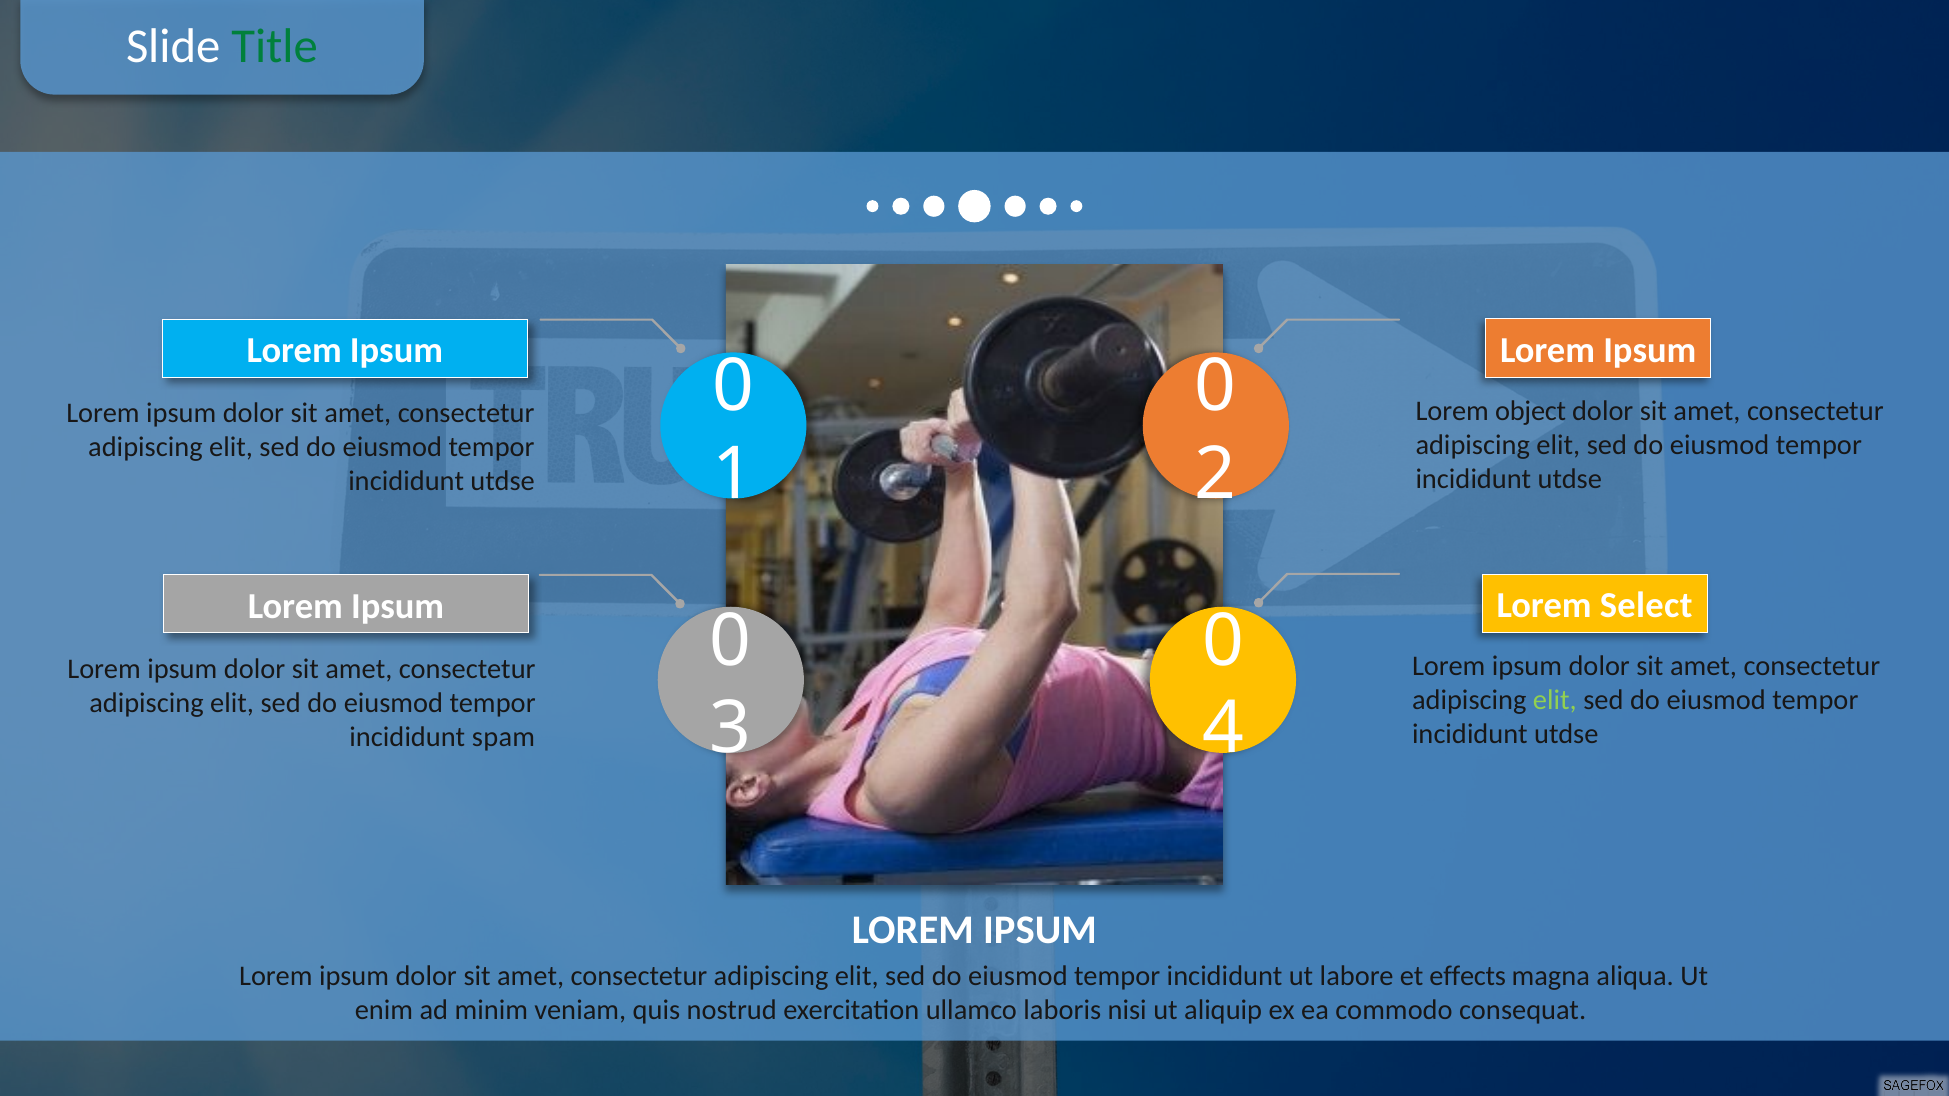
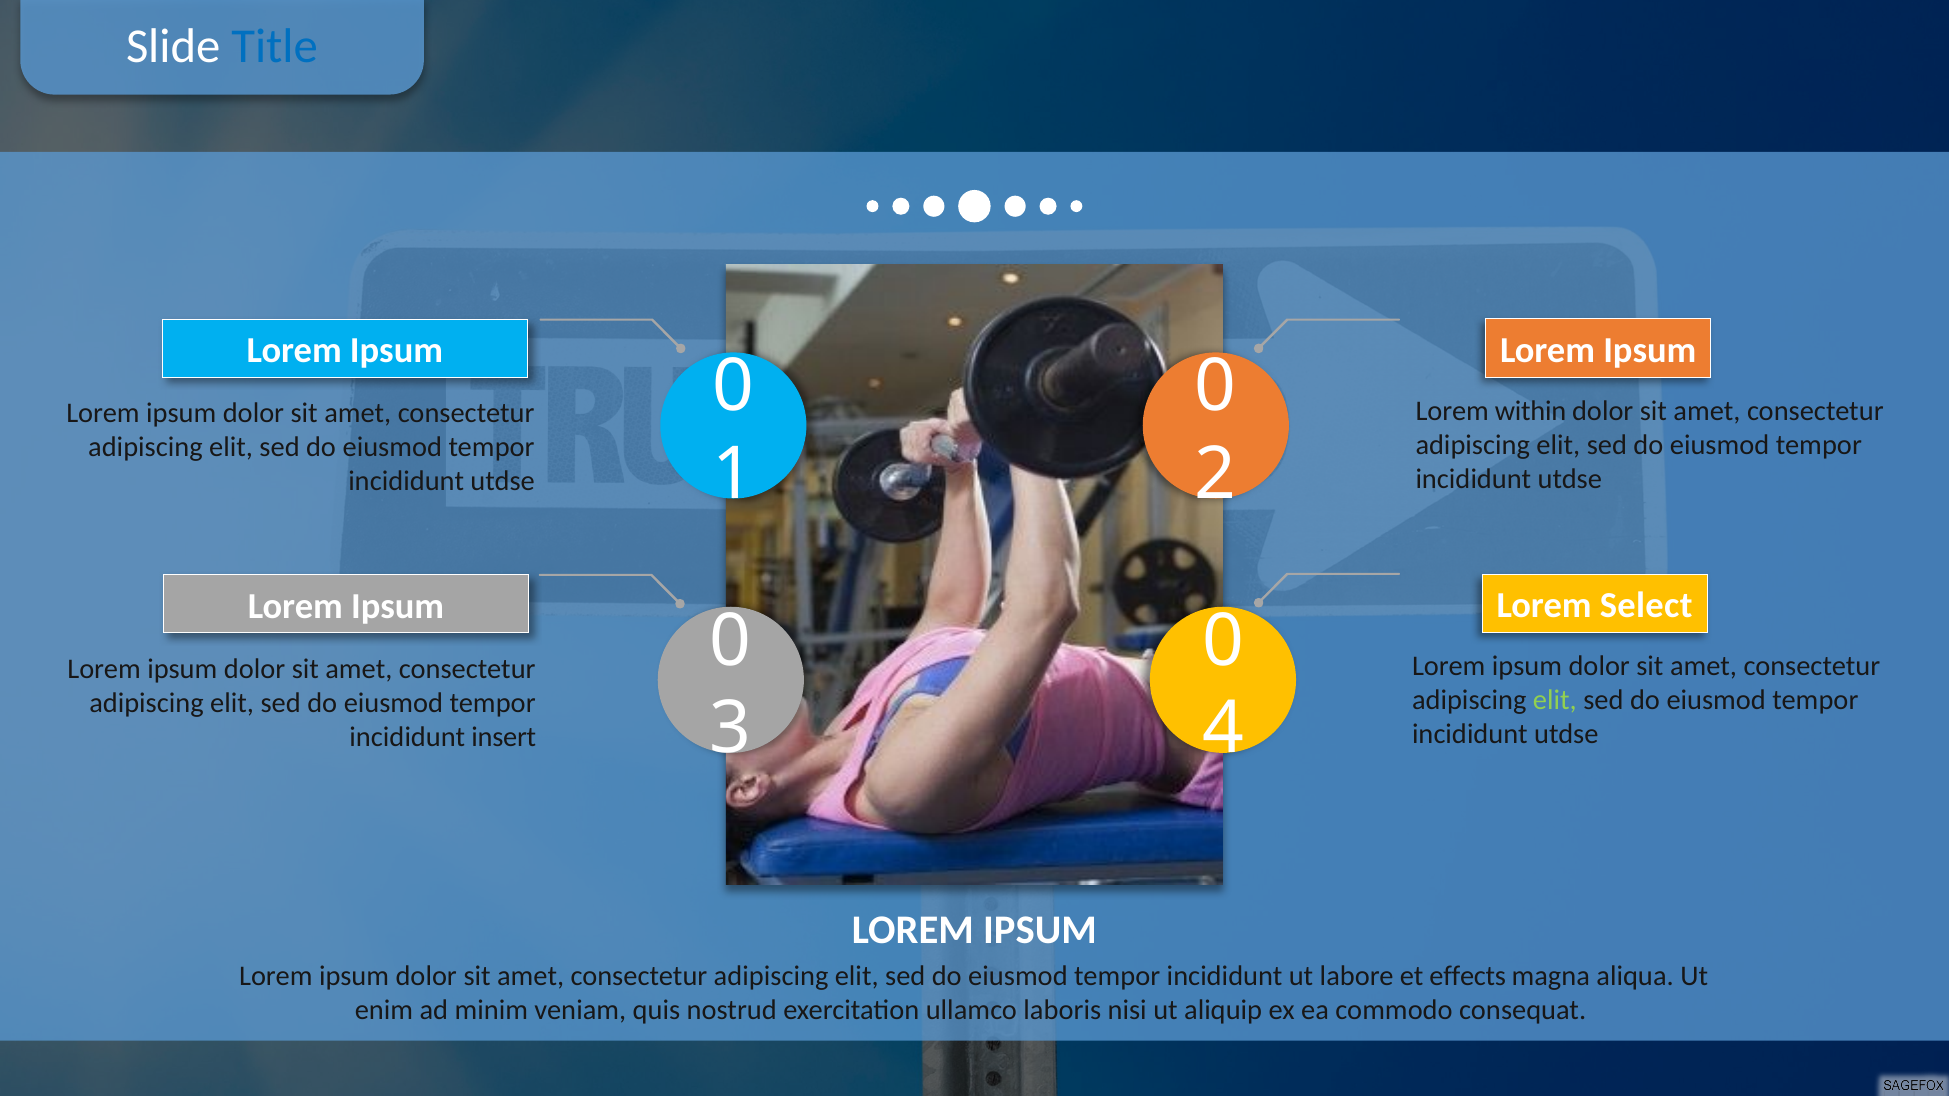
Title colour: green -> blue (275, 46)
object: object -> within (1531, 411)
spam: spam -> insert (504, 737)
